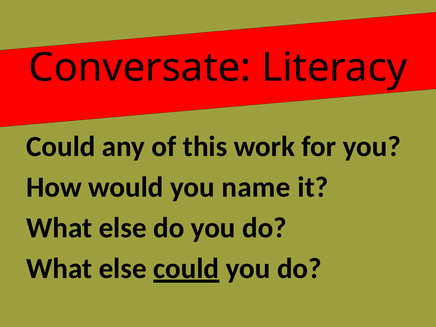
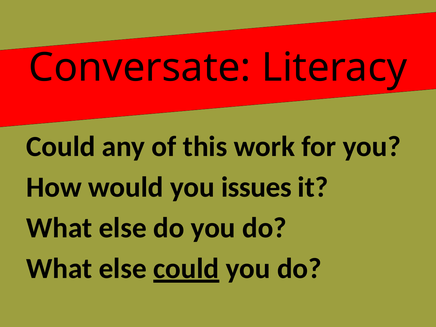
name: name -> issues (256, 187)
